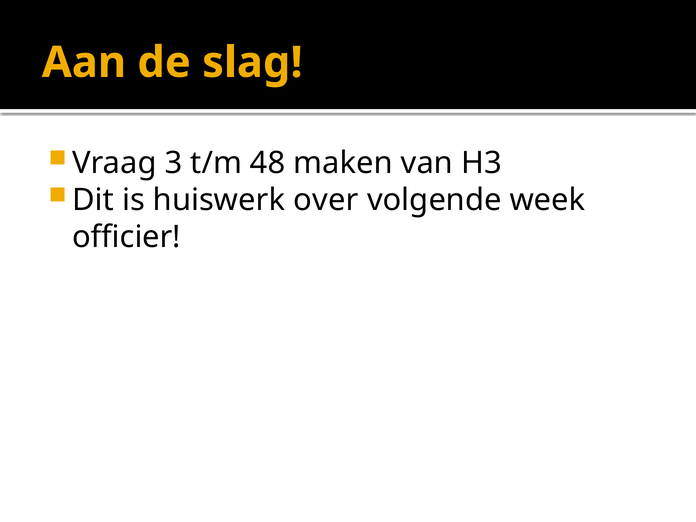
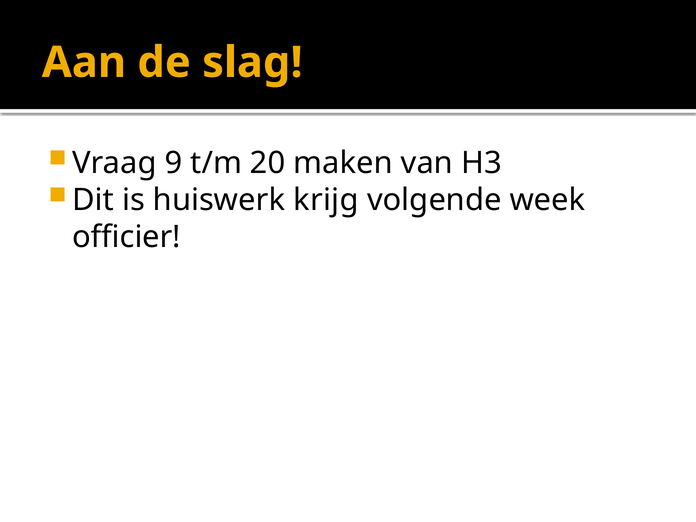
3: 3 -> 9 (173, 163)
48: 48 -> 20 (268, 163)
over: over -> krijg (326, 200)
